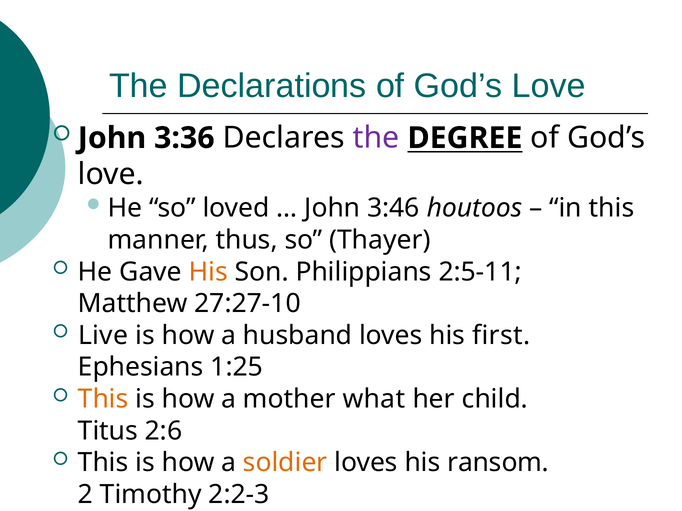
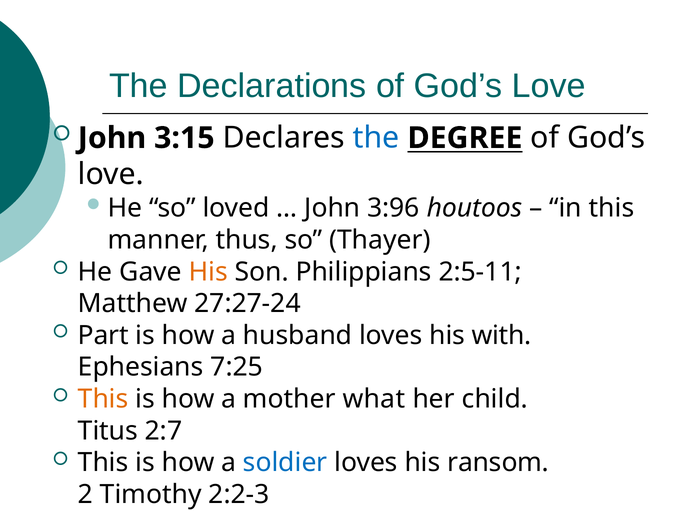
3:36: 3:36 -> 3:15 (184, 138)
the colour: purple -> blue (376, 138)
3:46: 3:46 -> 3:96 (393, 208)
27:27-10: 27:27-10 -> 27:27-24 (248, 304)
Live: Live -> Part (103, 336)
first: first -> with (502, 336)
1:25: 1:25 -> 7:25 (237, 368)
2:6: 2:6 -> 2:7 (164, 431)
soldier colour: orange -> blue (285, 463)
